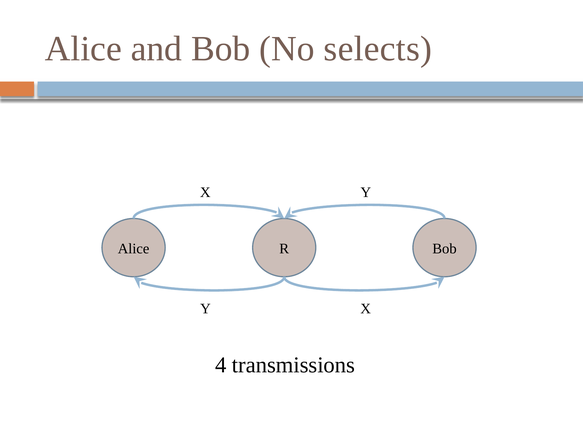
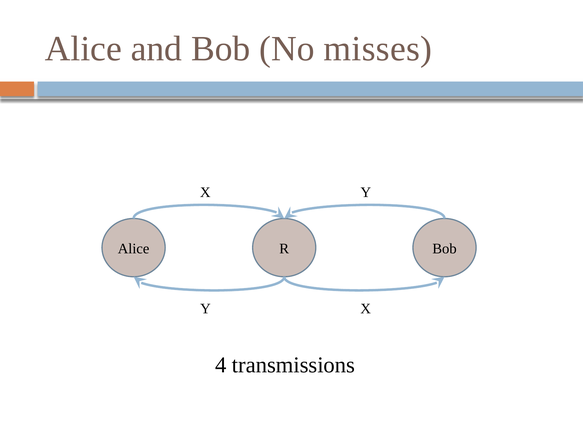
selects: selects -> misses (378, 49)
